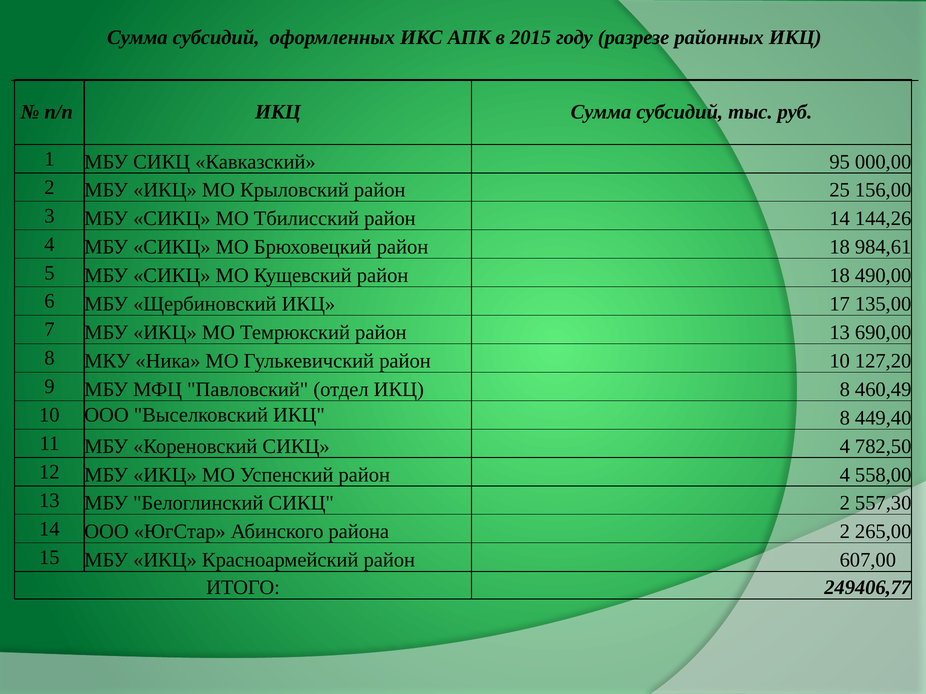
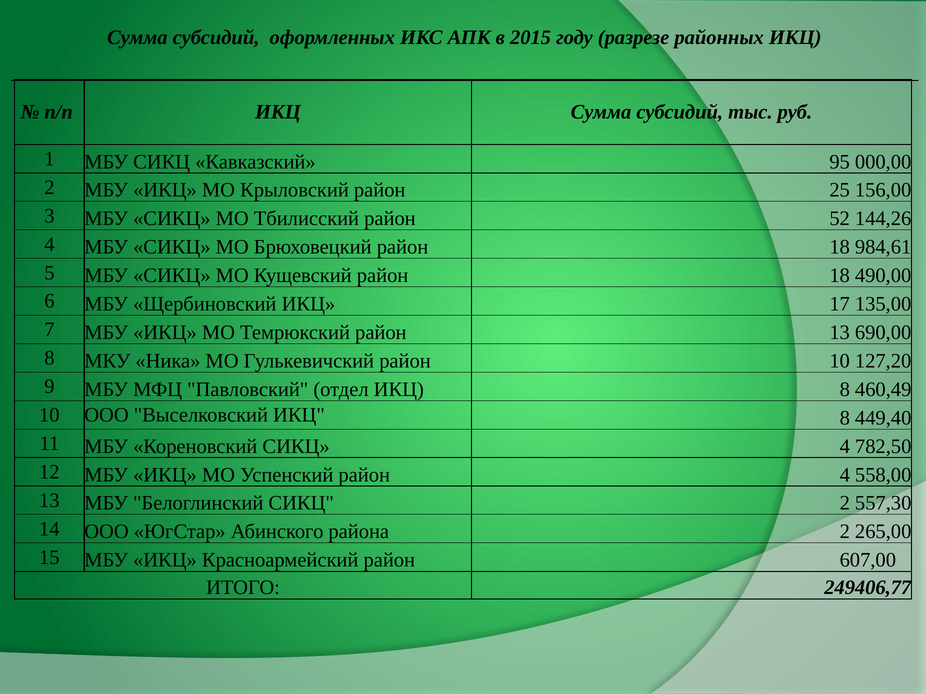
район 14: 14 -> 52 (840, 219)
